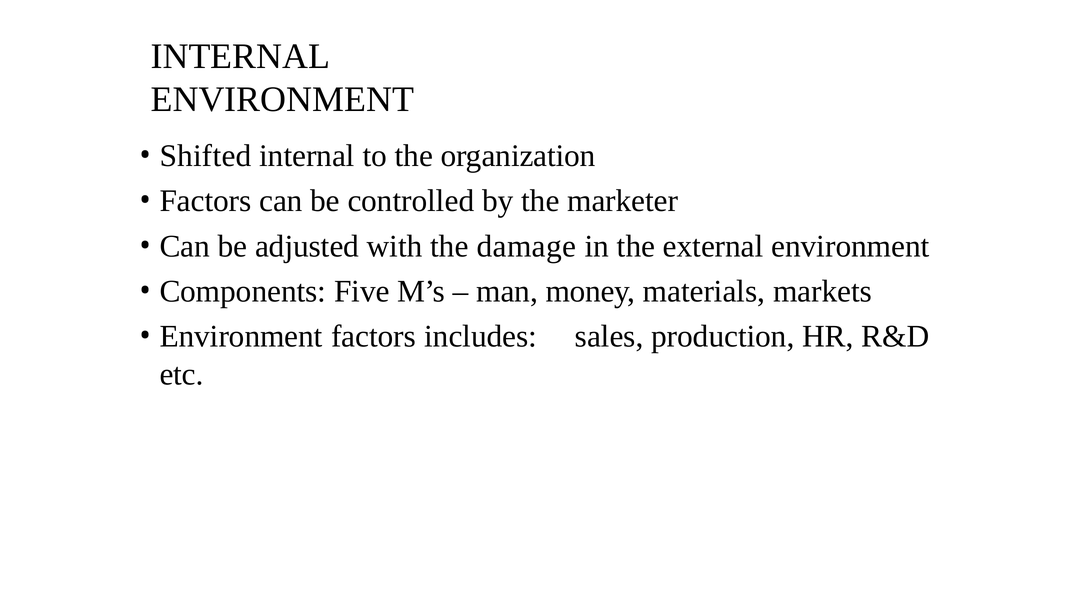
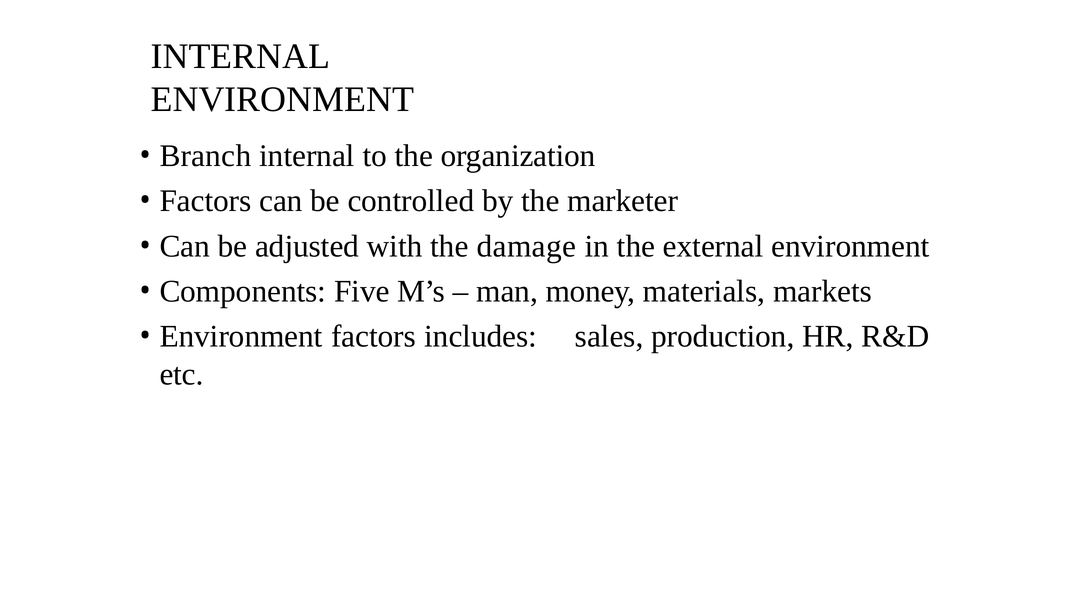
Shifted: Shifted -> Branch (205, 156)
